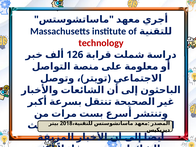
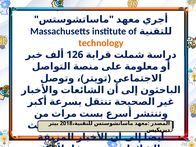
technology colour: red -> orange (101, 43)
